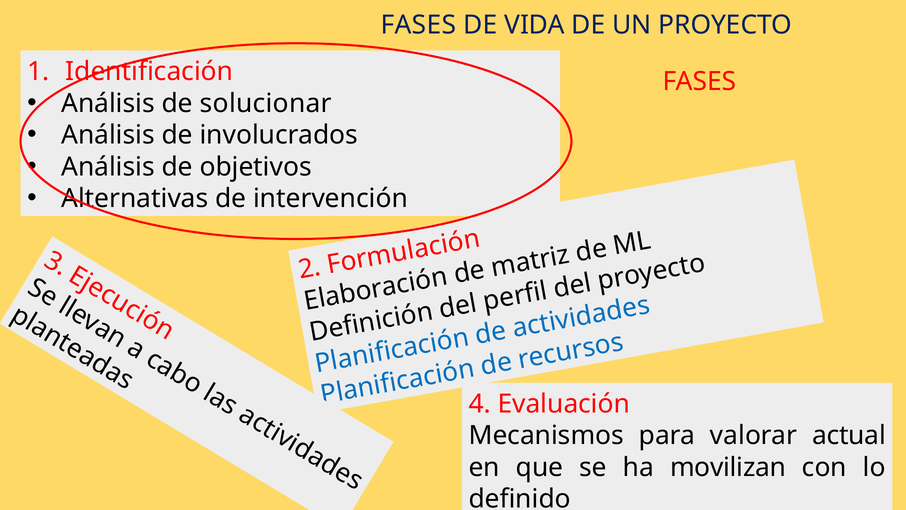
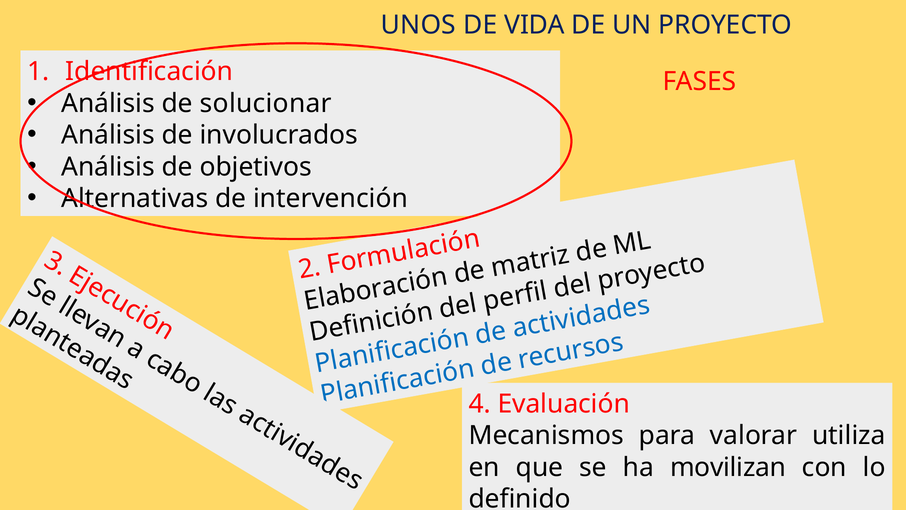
FASES: FASES -> UNOS (418, 25)
actual: actual -> utiliza (849, 435)
